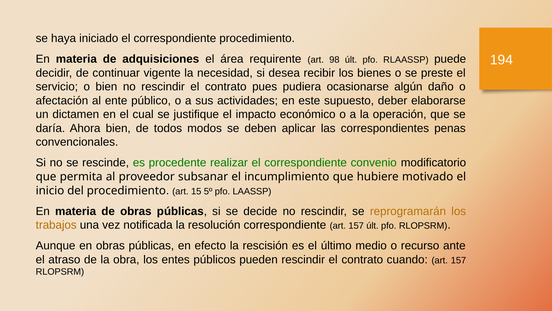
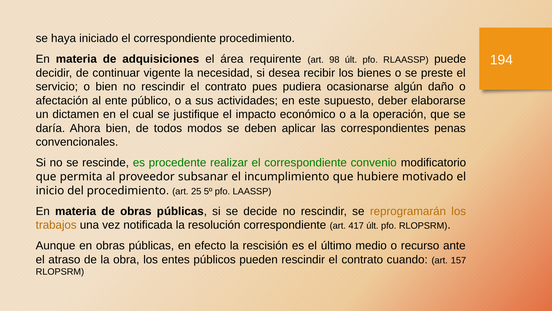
15: 15 -> 25 (196, 191)
correspondiente art 157: 157 -> 417 (356, 226)
